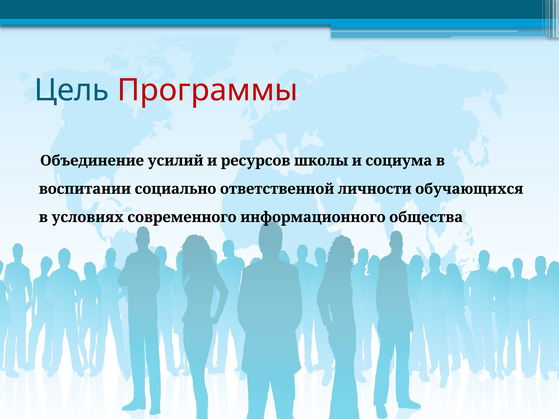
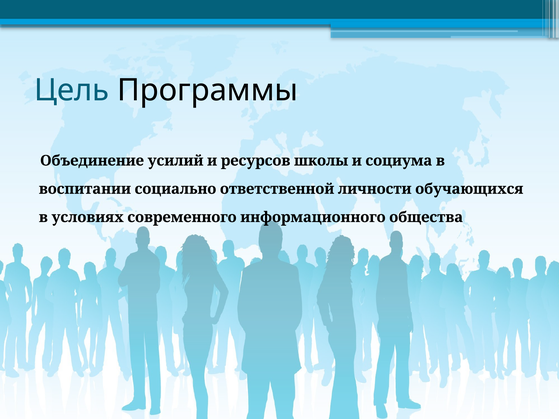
Программы colour: red -> black (208, 90)
